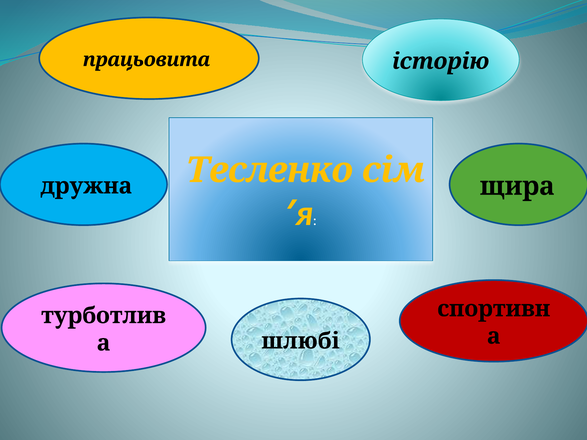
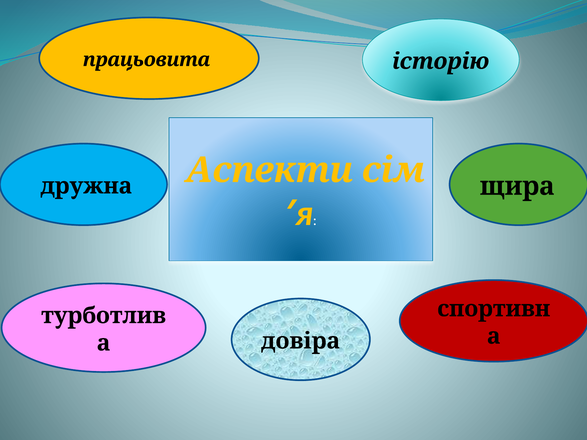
Тесленко: Тесленко -> Аспекти (269, 170)
шлюбі: шлюбі -> довіра (301, 341)
